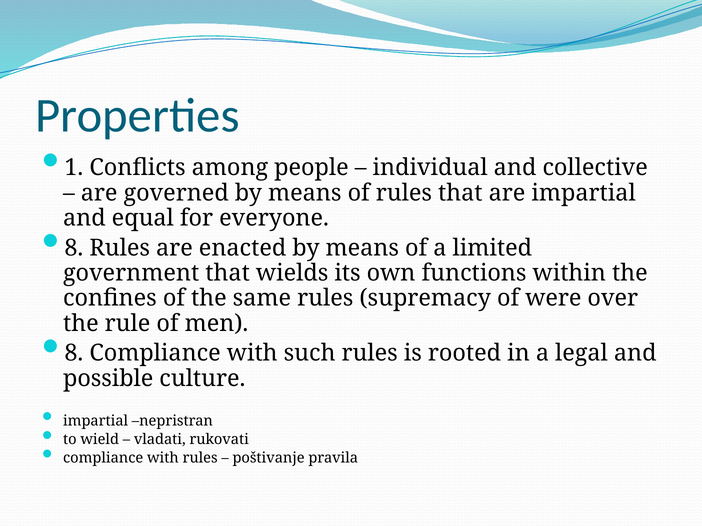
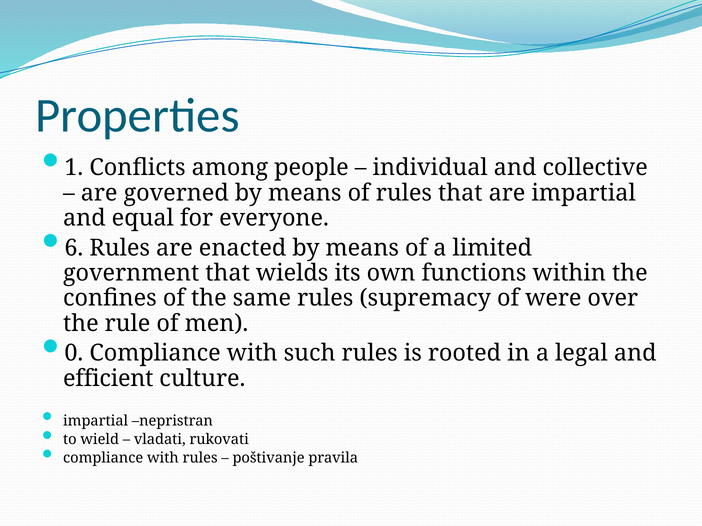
8: 8 -> 6 (74, 248)
8: 8 -> 0 (74, 354)
possible: possible -> efficient (108, 379)
